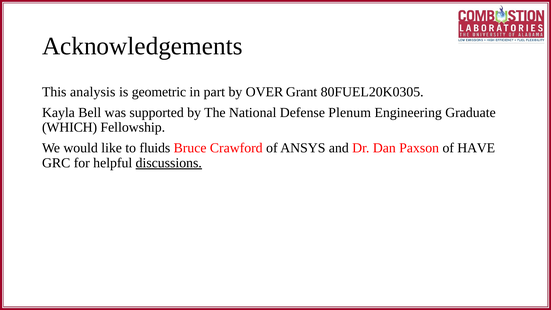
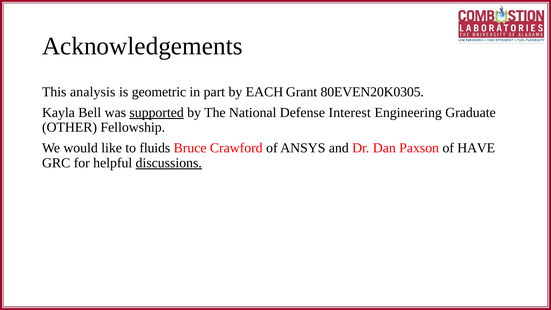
OVER: OVER -> EACH (264, 92)
80FUEL20K0305: 80FUEL20K0305 -> 80EVEN20K0305 (372, 92)
supported underline: none -> present (157, 113)
Plenum: Plenum -> Interest (350, 113)
WHICH: WHICH -> OTHER (70, 127)
